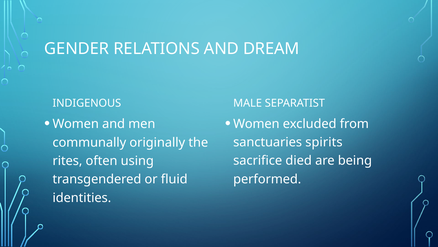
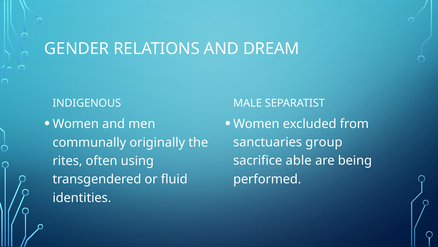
spirits: spirits -> group (324, 142)
died: died -> able (299, 160)
